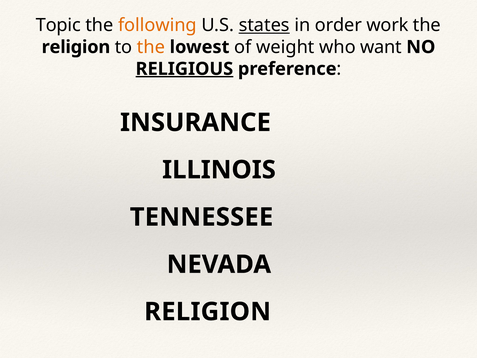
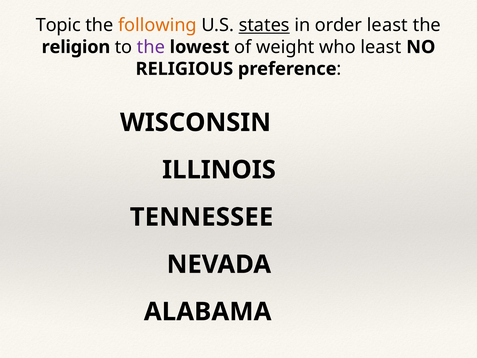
order work: work -> least (387, 25)
the colour: orange -> purple (151, 47)
who want: want -> least (381, 47)
RELIGIOUS underline: present -> none (184, 69)
INSURANCE: INSURANCE -> WISCONSIN (196, 122)
RELIGION: RELIGION -> ALABAMA (208, 312)
